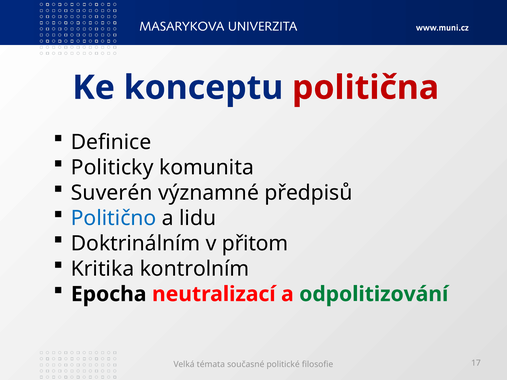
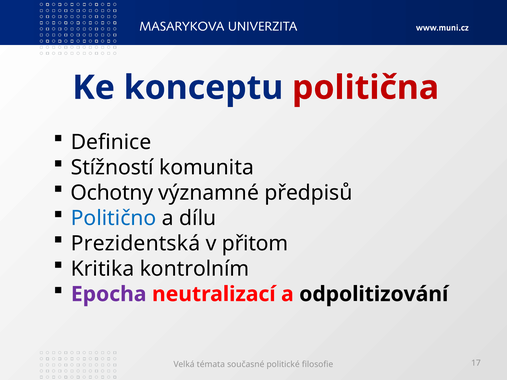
Politicky: Politicky -> Stížností (112, 168)
Suverén: Suverén -> Ochotny (112, 193)
lidu: lidu -> dílu (198, 218)
Doktrinálním: Doktrinálním -> Prezidentská (136, 244)
Epocha colour: black -> purple (109, 294)
odpolitizování colour: green -> black (374, 294)
